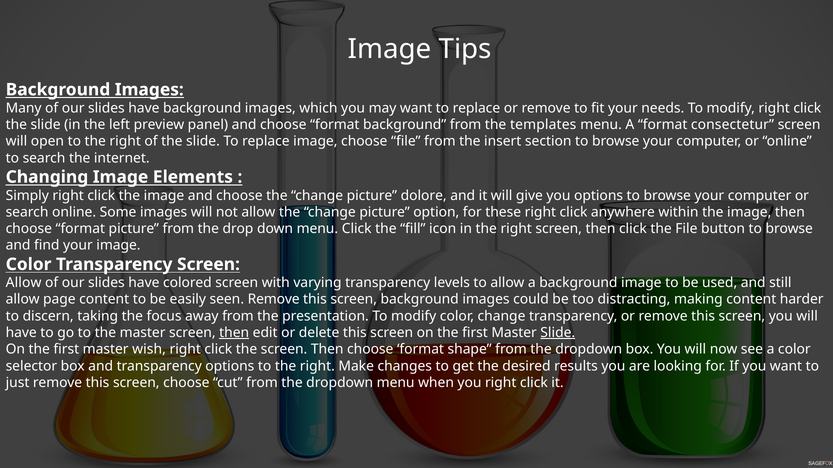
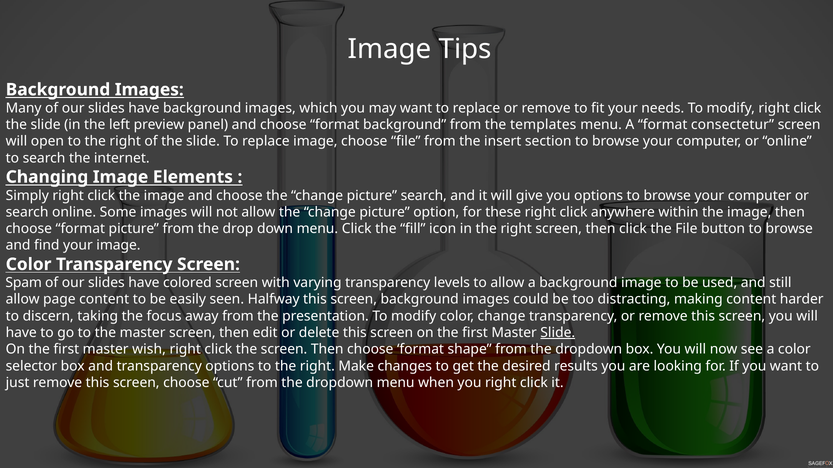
picture dolore: dolore -> search (424, 196)
Allow: Allow -> Spam (24, 283)
seen Remove: Remove -> Halfway (274, 300)
then underline: present -> none (234, 333)
